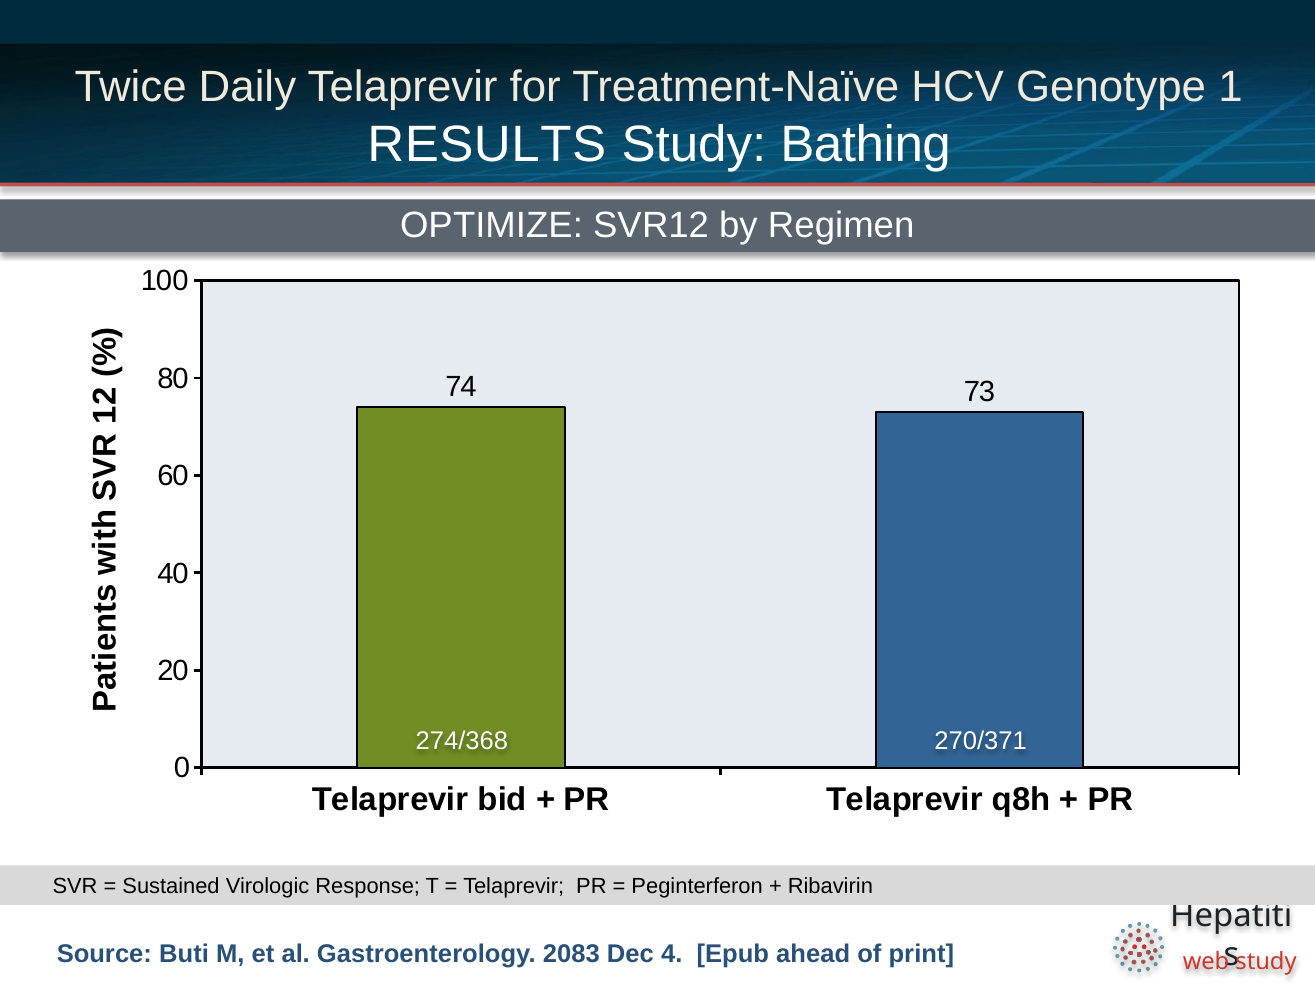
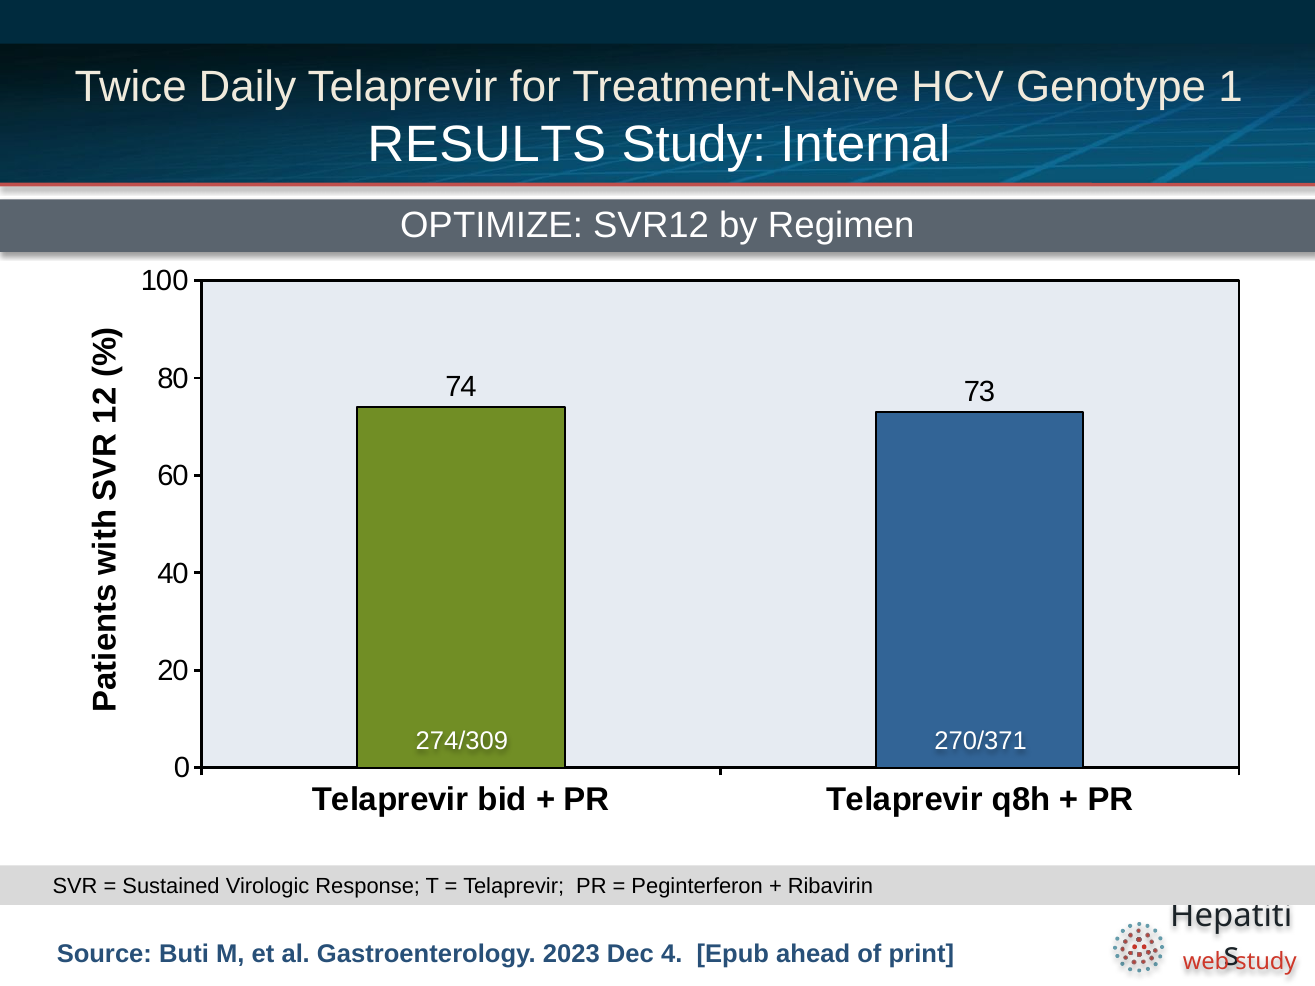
Bathing: Bathing -> Internal (865, 145)
274/368: 274/368 -> 274/309 (462, 741)
2083: 2083 -> 2023 (571, 954)
